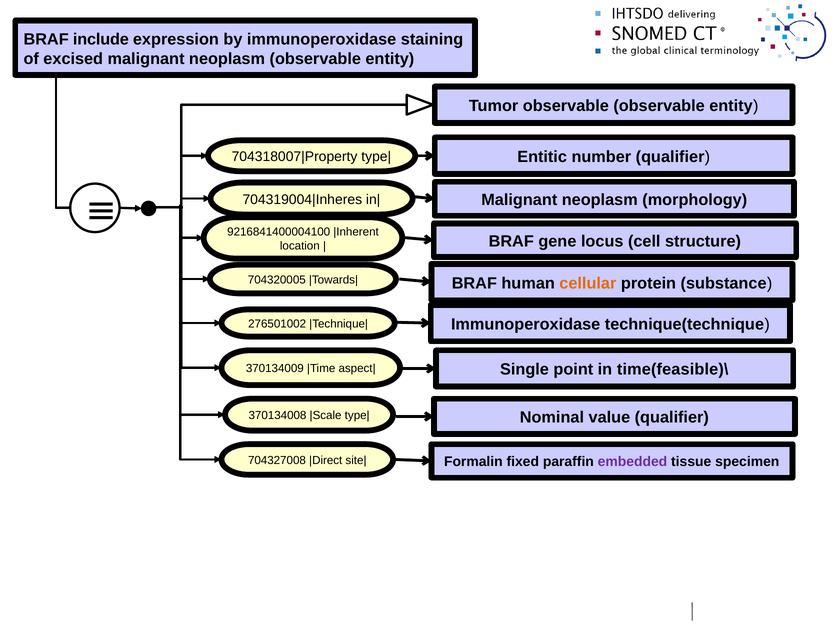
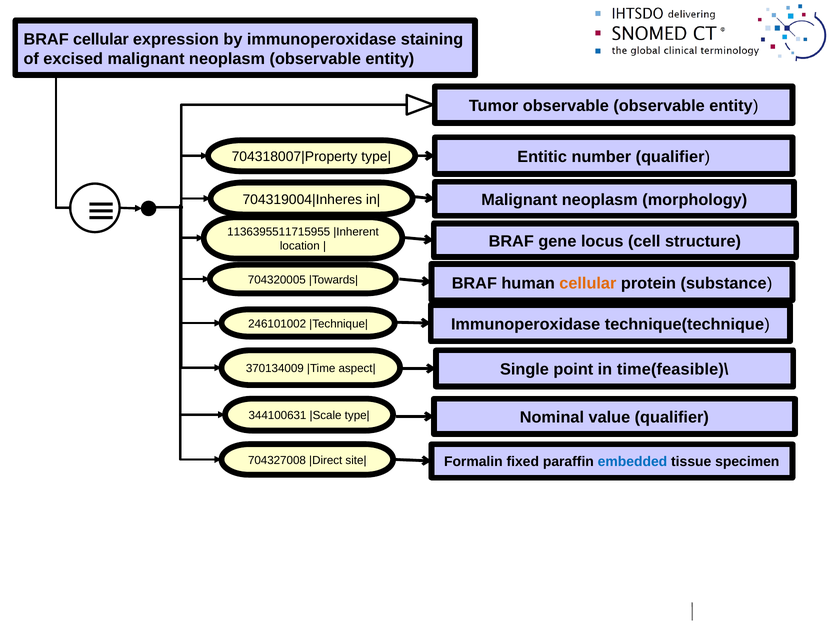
BRAF include: include -> cellular (101, 39)
9216841400004100: 9216841400004100 -> 1136395511715955 (279, 232)
276501002: 276501002 -> 246101002 (277, 324)
370134008: 370134008 -> 344100631 (277, 415)
embedded colour: purple -> blue (632, 462)
